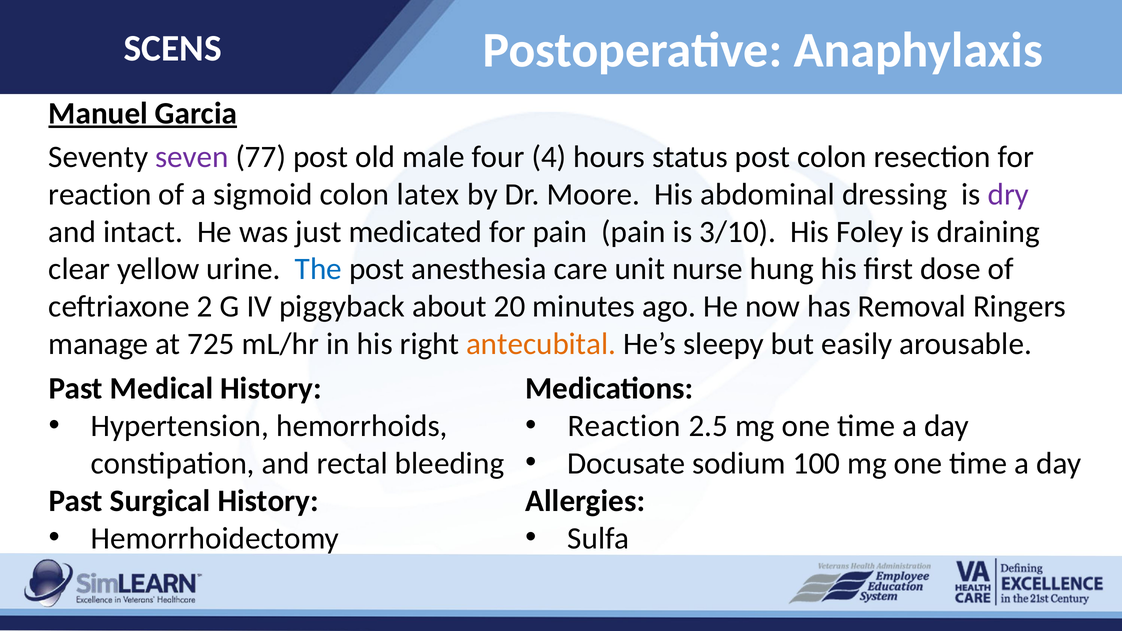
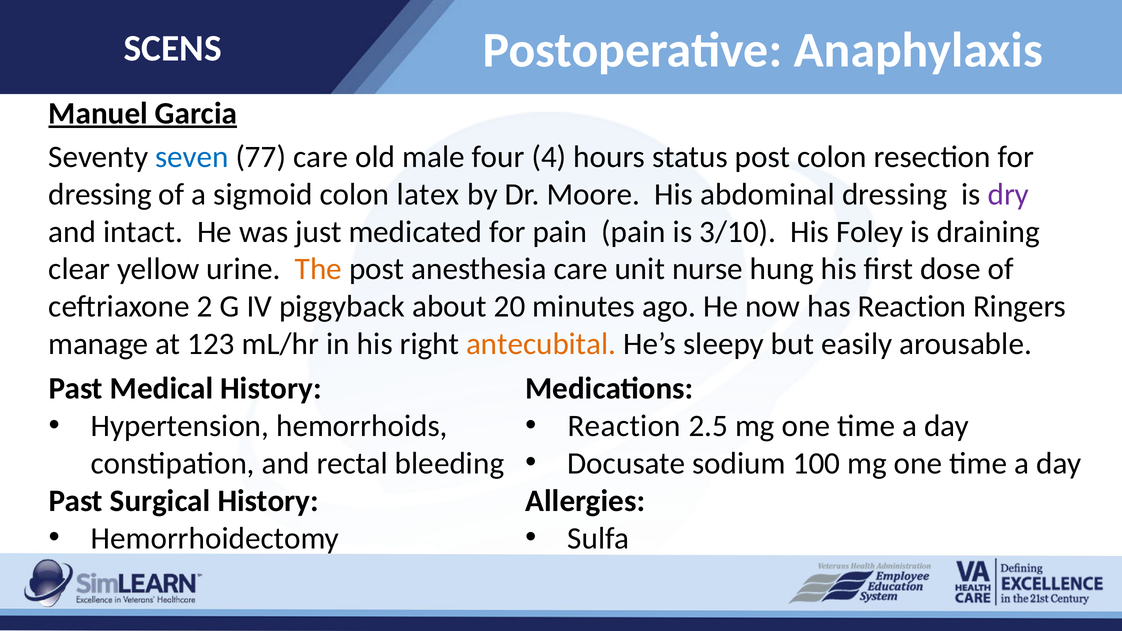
seven colour: purple -> blue (192, 157)
77 post: post -> care (321, 157)
reaction: reaction -> dressing (100, 194)
The colour: blue -> orange (318, 269)
has Removal: Removal -> Reaction (912, 307)
725: 725 -> 123 (211, 344)
